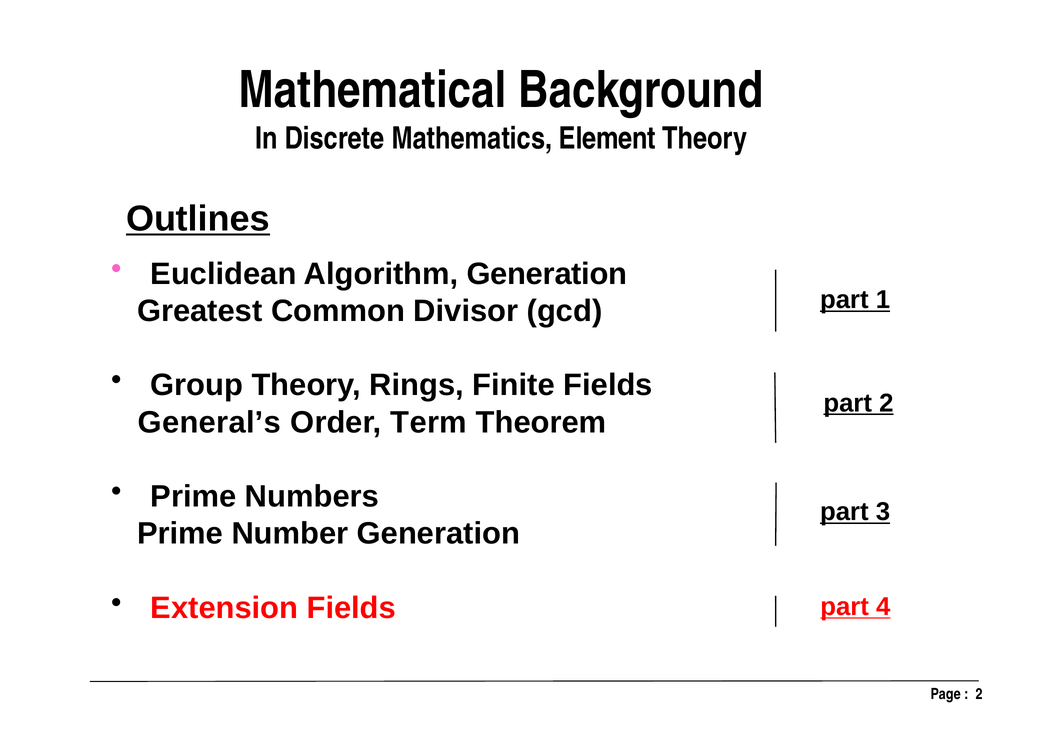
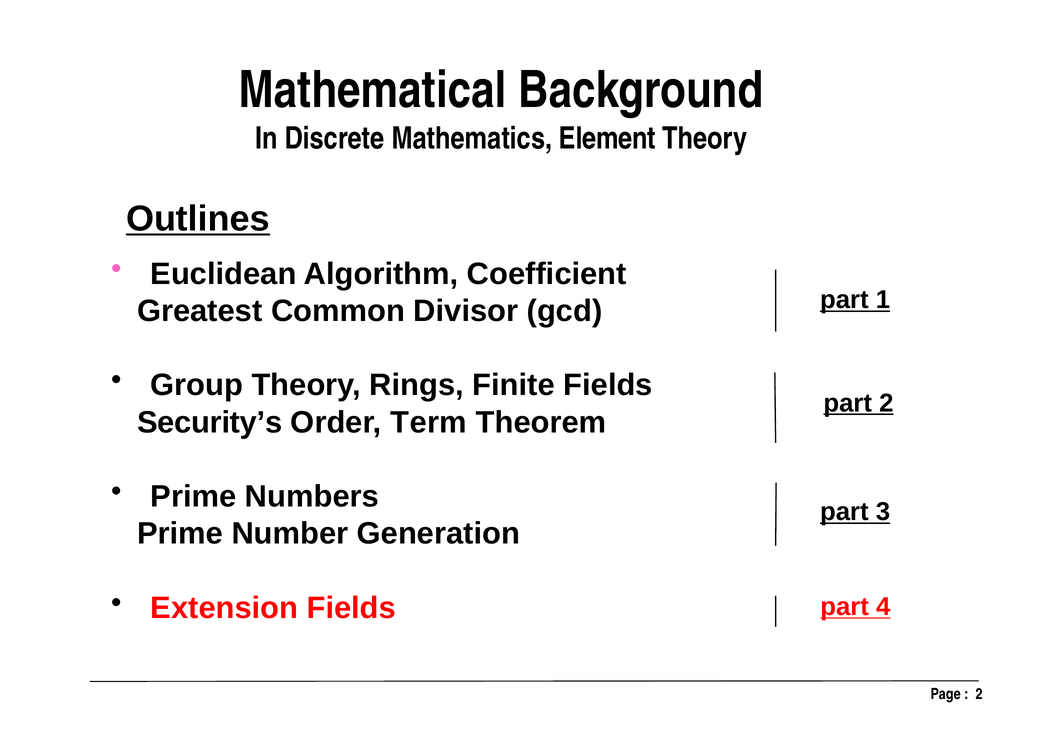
Algorithm Generation: Generation -> Coefficient (547, 274)
General’s: General’s -> Security’s (210, 422)
